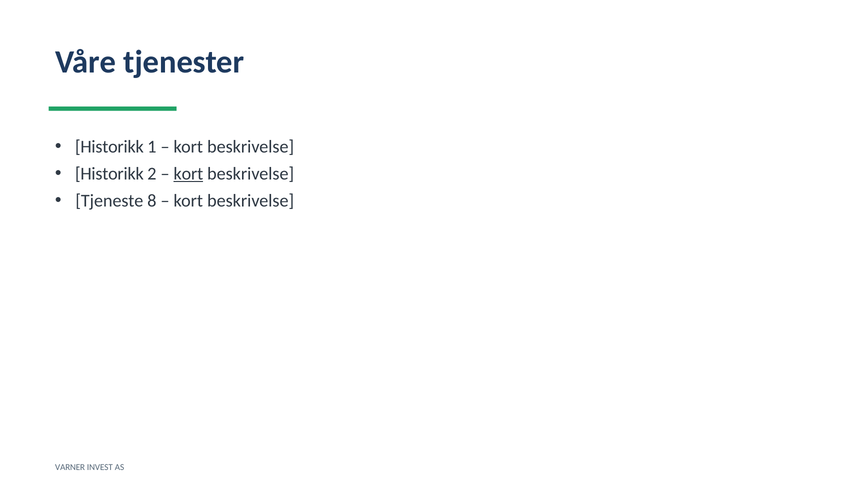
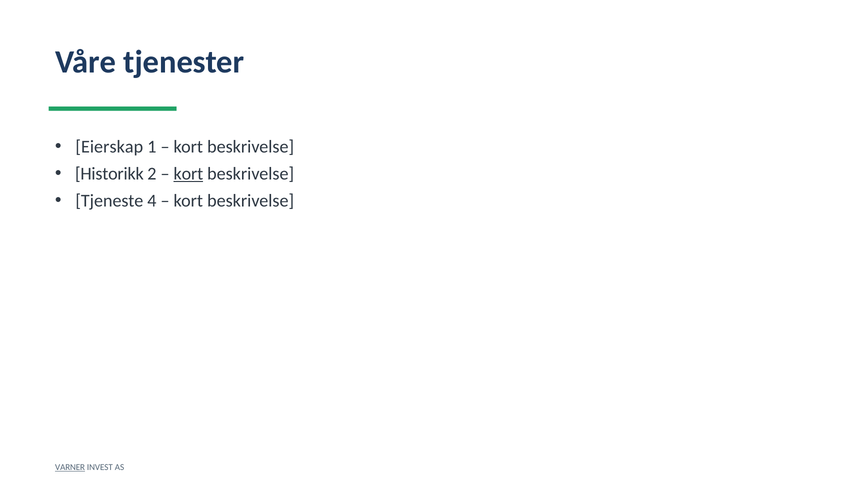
Historikk: Historikk -> Eierskap (109, 147)
8: 8 -> 4 (152, 201)
VARNER underline: none -> present (70, 467)
